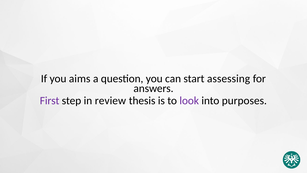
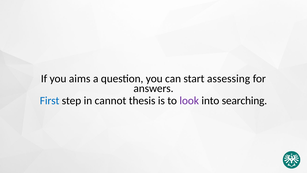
First colour: purple -> blue (50, 100)
review: review -> cannot (110, 100)
purposes: purposes -> searching (244, 100)
